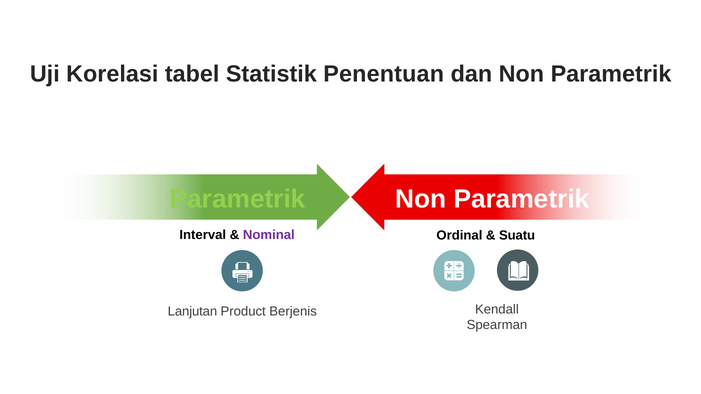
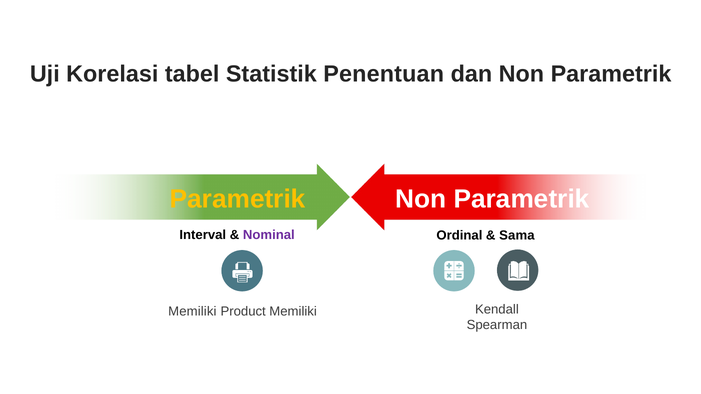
Parametrik colour: light green -> yellow (238, 199)
Suatu: Suatu -> Sama (517, 236)
Lanjutan: Lanjutan -> Memiliki (192, 312)
Product Berjenis: Berjenis -> Memiliki (293, 312)
